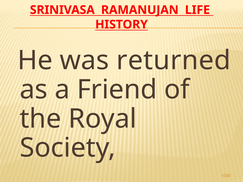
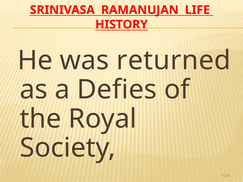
Friend: Friend -> Defies (117, 90)
